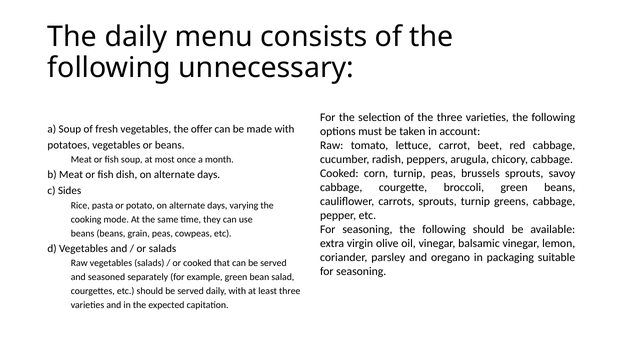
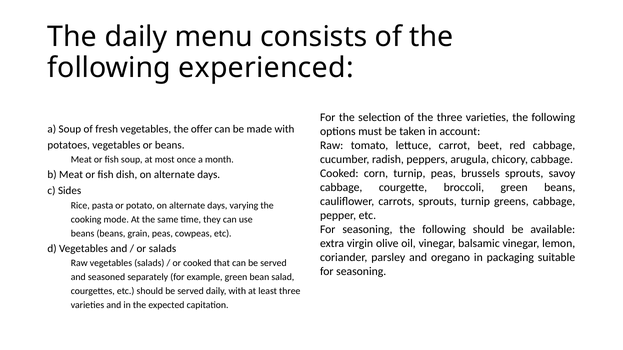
unnecessary: unnecessary -> experienced (266, 68)
